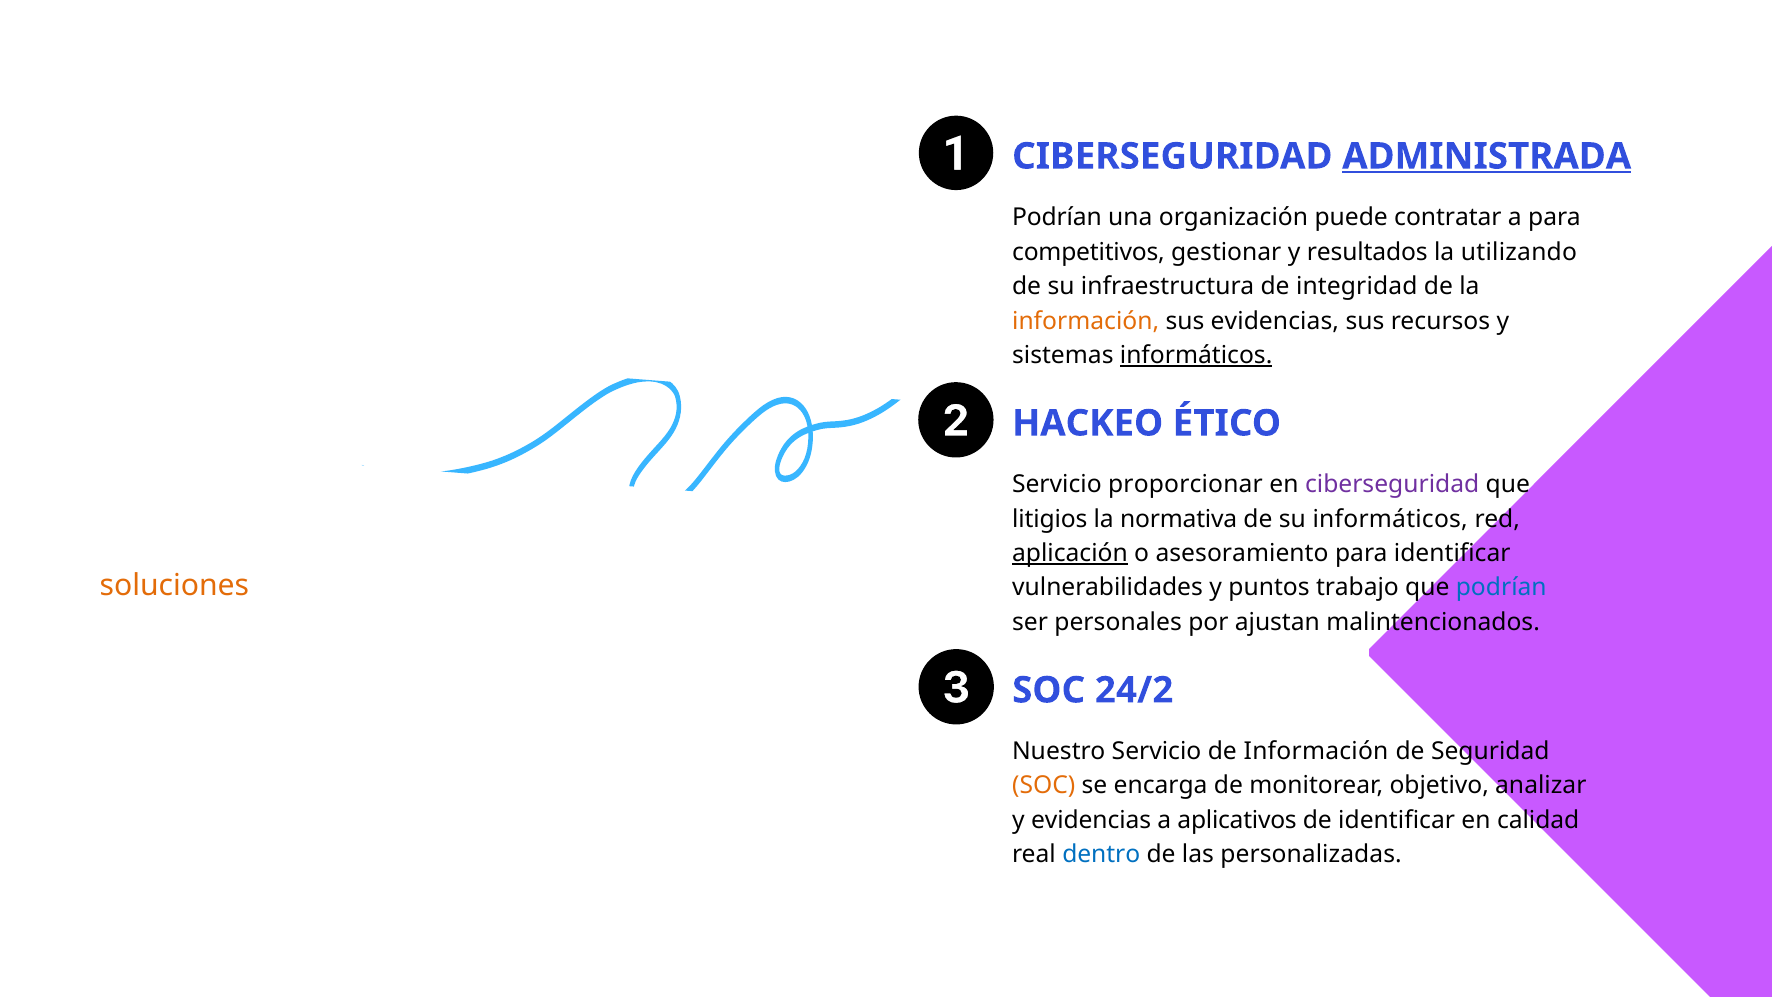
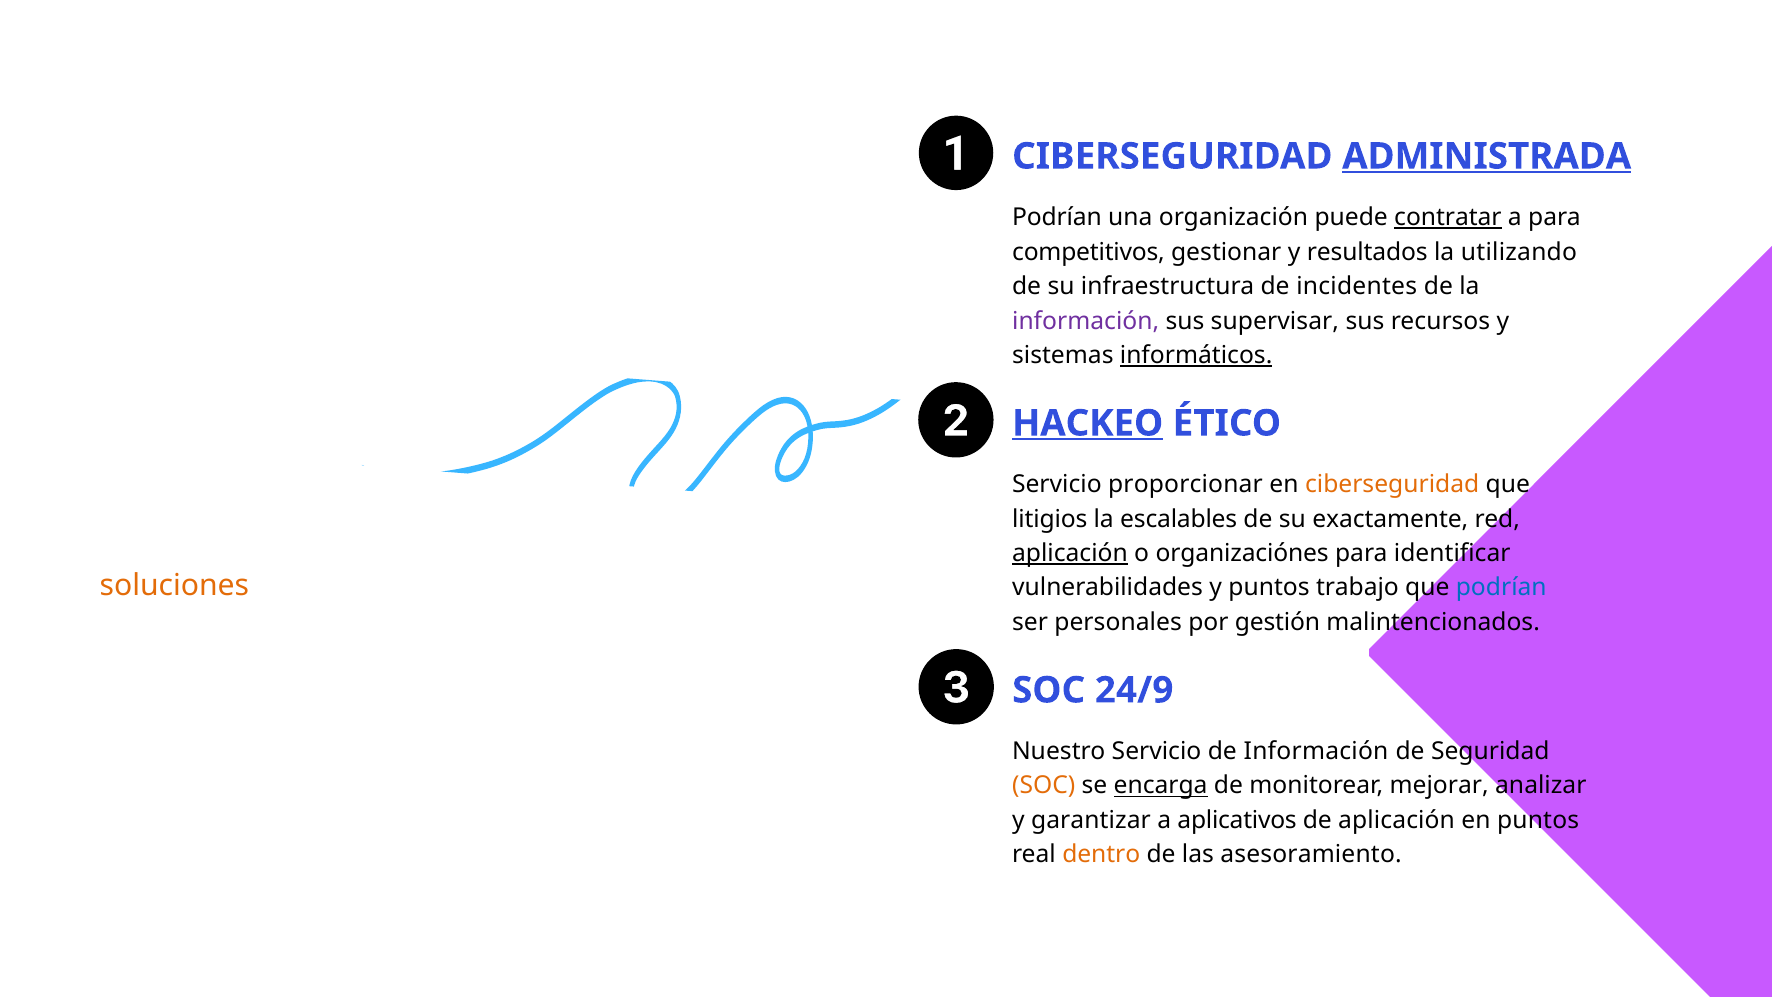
contratar underline: none -> present (1448, 217)
integridad: integridad -> incidentes (1357, 286)
información colour: orange -> purple (1086, 321)
sus evidencias: evidencias -> supervisar (1275, 321)
HACKEO underline: none -> present (1088, 423)
ciberseguridad colour: purple -> orange (1392, 484)
la normativa: normativa -> escalables (1179, 519)
su informáticos: informáticos -> exactamente (1390, 519)
asesoramiento: asesoramiento -> organizaciónes (1242, 553)
ajustan: ajustan -> gestión (1277, 622)
24/2: 24/2 -> 24/9 (1134, 690)
encarga underline: none -> present (1161, 786)
objetivo: objetivo -> mejorar (1439, 786)
y evidencias: evidencias -> garantizar (1091, 820)
de identificar: identificar -> aplicación (1397, 820)
en calidad: calidad -> puntos (1538, 820)
dentro colour: blue -> orange (1101, 855)
las personalizadas: personalizadas -> asesoramiento (1311, 855)
